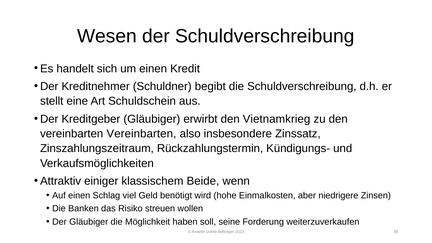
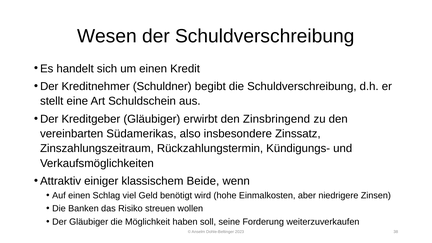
Vietnamkrieg: Vietnamkrieg -> Zinsbringend (277, 119)
vereinbarten Vereinbarten: Vereinbarten -> Südamerikas (141, 134)
